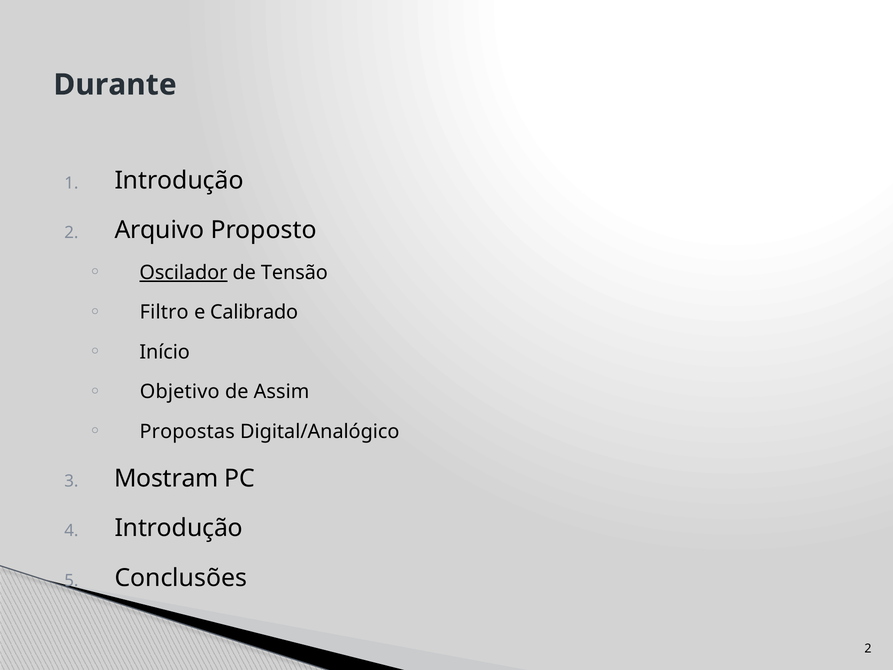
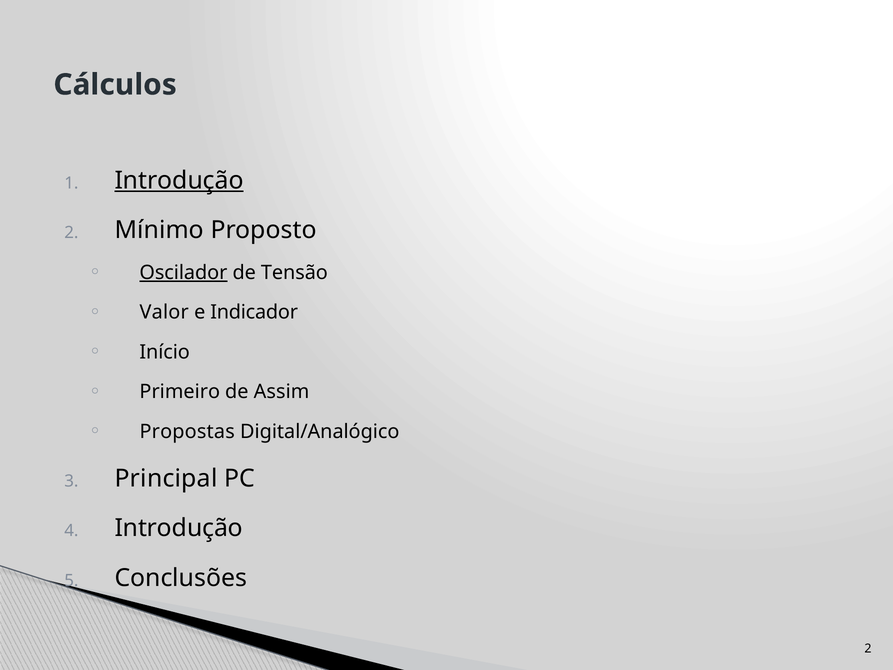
Durante: Durante -> Cálculos (115, 85)
Introdução underline: none -> present (179, 181)
Arquivo: Arquivo -> Mínimo (159, 230)
Filtro: Filtro -> Valor (164, 312)
Calibrado: Calibrado -> Indicador (254, 312)
Objetivo: Objetivo -> Primeiro (180, 392)
Mostram: Mostram -> Principal (166, 478)
